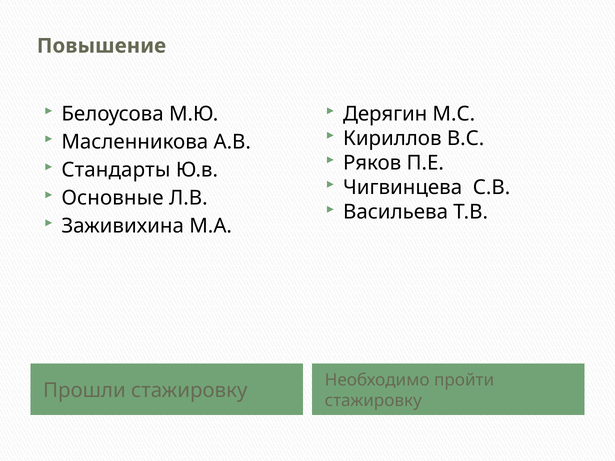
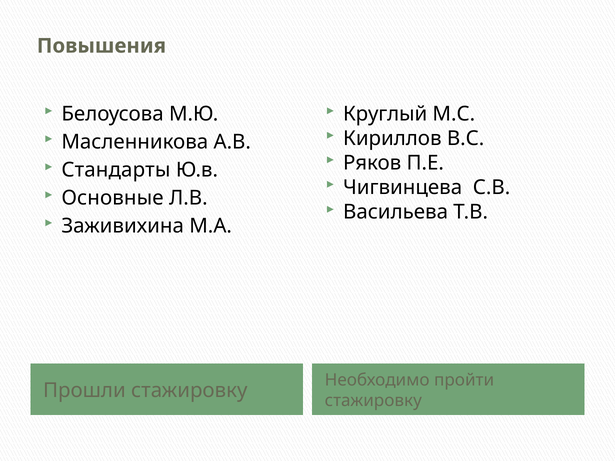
Повышение: Повышение -> Повышения (101, 46)
Дерягин: Дерягин -> Круглый (385, 114)
